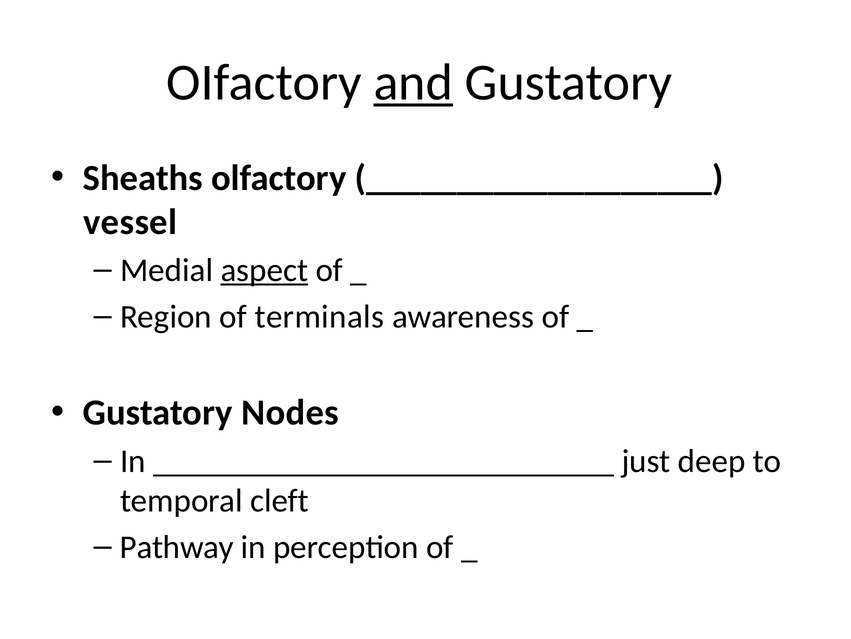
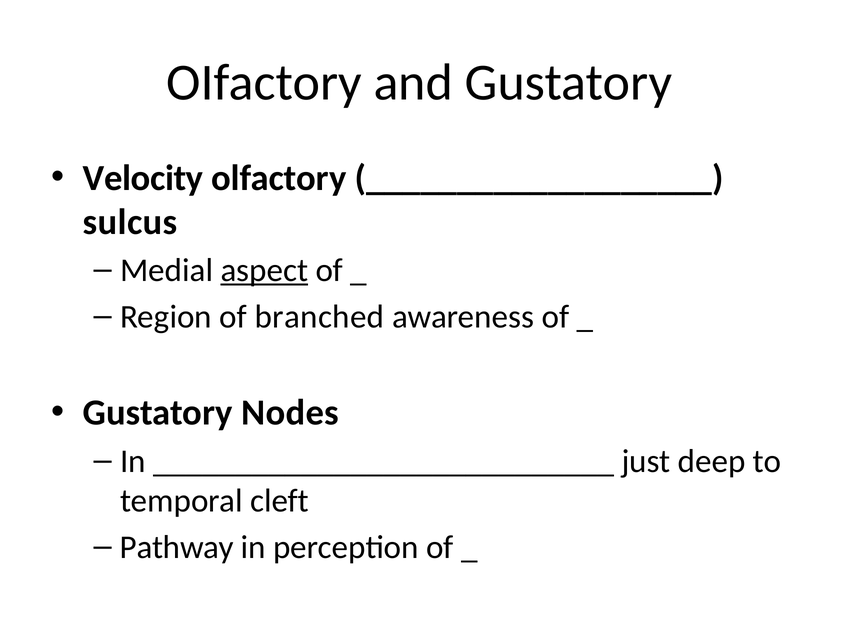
and underline: present -> none (413, 82)
Sheaths: Sheaths -> Velocity (143, 178)
vessel: vessel -> sulcus (130, 222)
terminals: terminals -> branched (319, 316)
